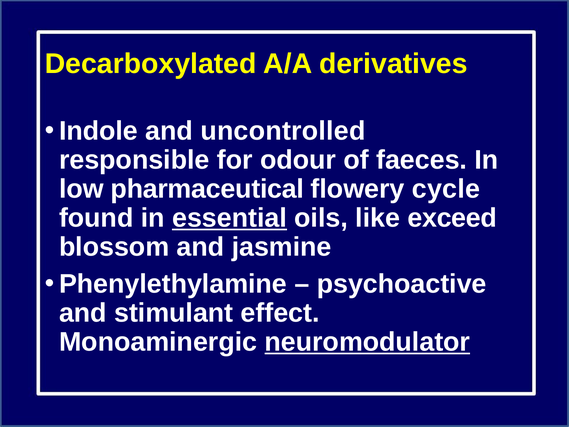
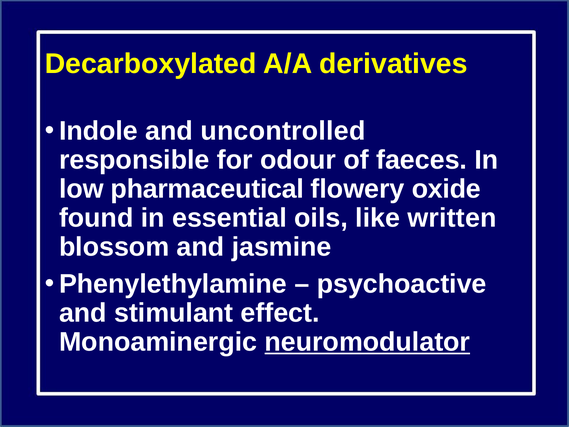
cycle: cycle -> oxide (446, 189)
essential underline: present -> none (229, 218)
exceed: exceed -> written (452, 218)
